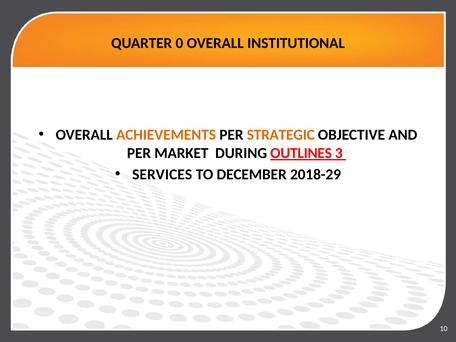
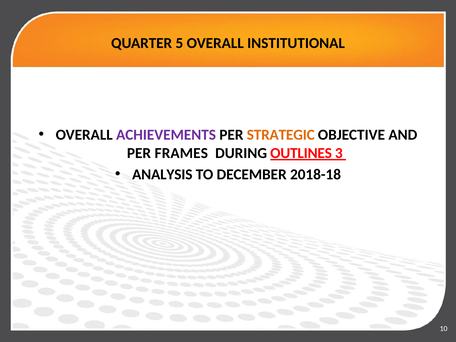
0: 0 -> 5 (179, 43)
ACHIEVEMENTS colour: orange -> purple (166, 135)
MARKET: MARKET -> FRAMES (181, 153)
SERVICES: SERVICES -> ANALYSIS (162, 174)
2018-29: 2018-29 -> 2018-18 (316, 174)
